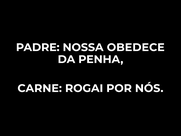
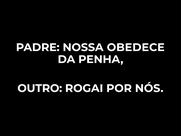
CARNE: CARNE -> OUTRO (40, 88)
